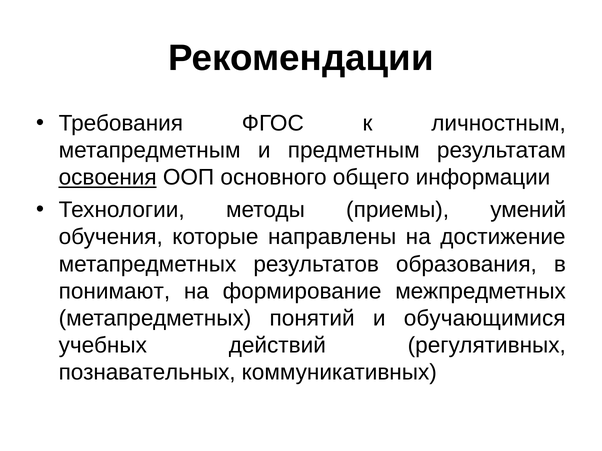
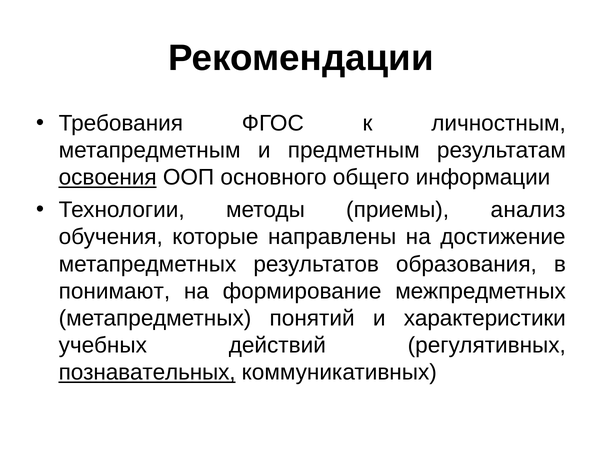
умений: умений -> анализ (528, 210)
обучающимися: обучающимися -> характеристики (485, 319)
познавательных underline: none -> present (147, 373)
